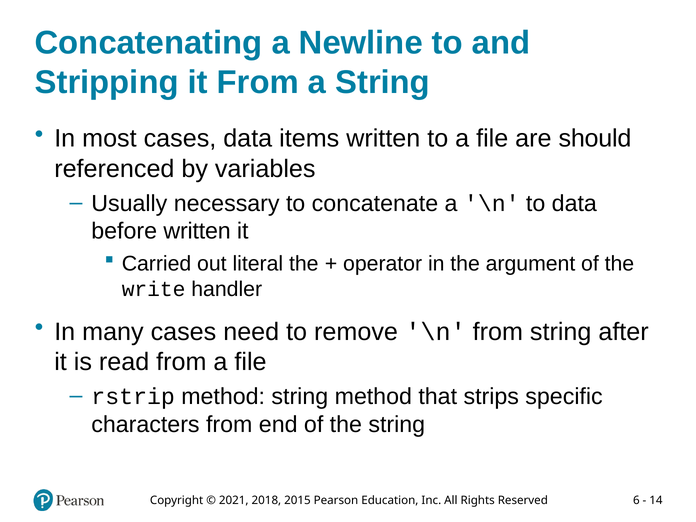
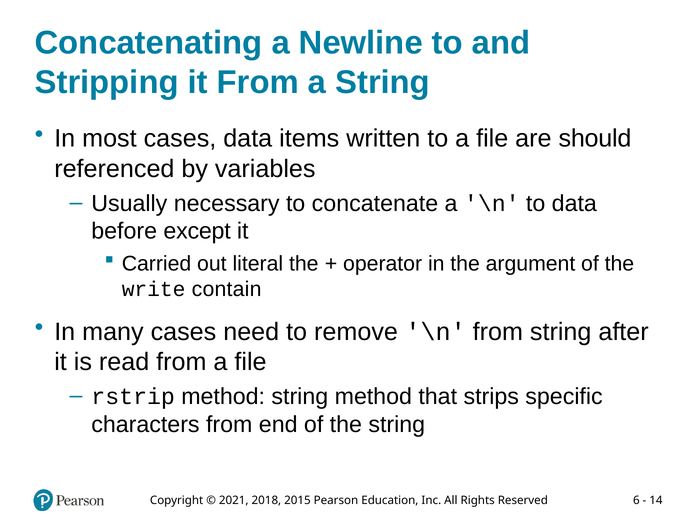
before written: written -> except (197, 231)
handler: handler -> contain (227, 289)
